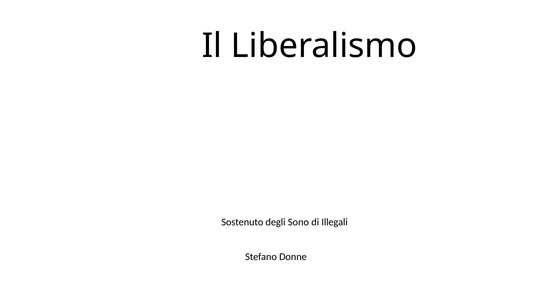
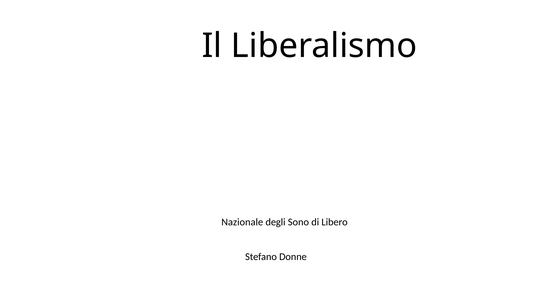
Sostenuto: Sostenuto -> Nazionale (242, 222)
Illegali: Illegali -> Libero (335, 222)
